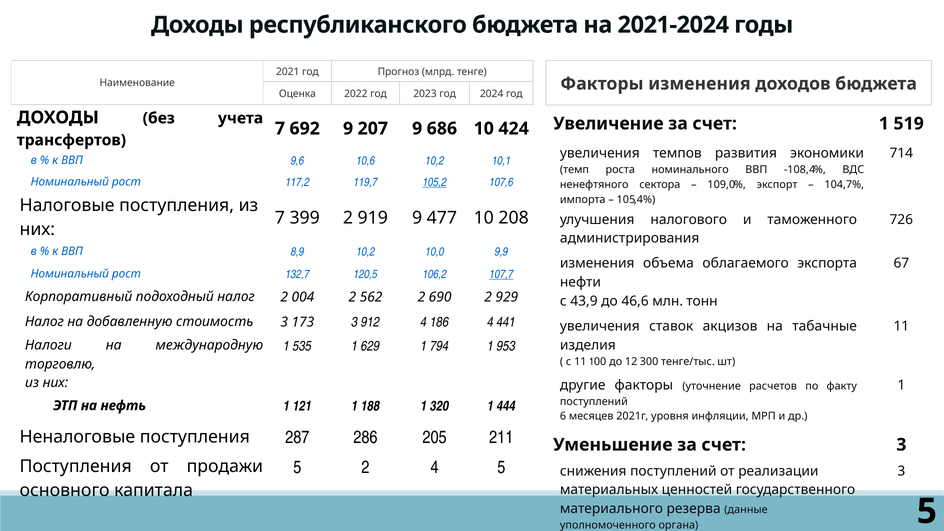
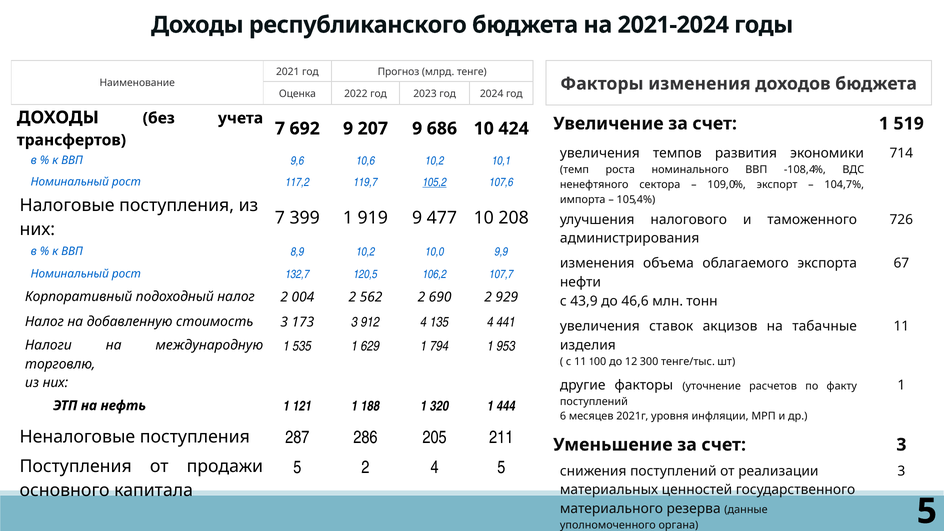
399 2: 2 -> 1 (348, 218)
107,7 underline: present -> none (501, 274)
186: 186 -> 135 (439, 322)
